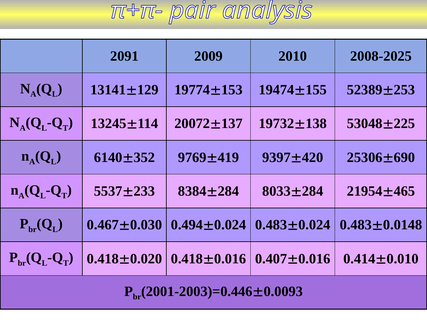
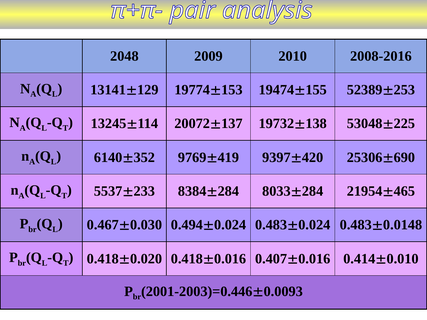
2091: 2091 -> 2048 (124, 56)
2008-2025: 2008-2025 -> 2008-2016 (381, 56)
